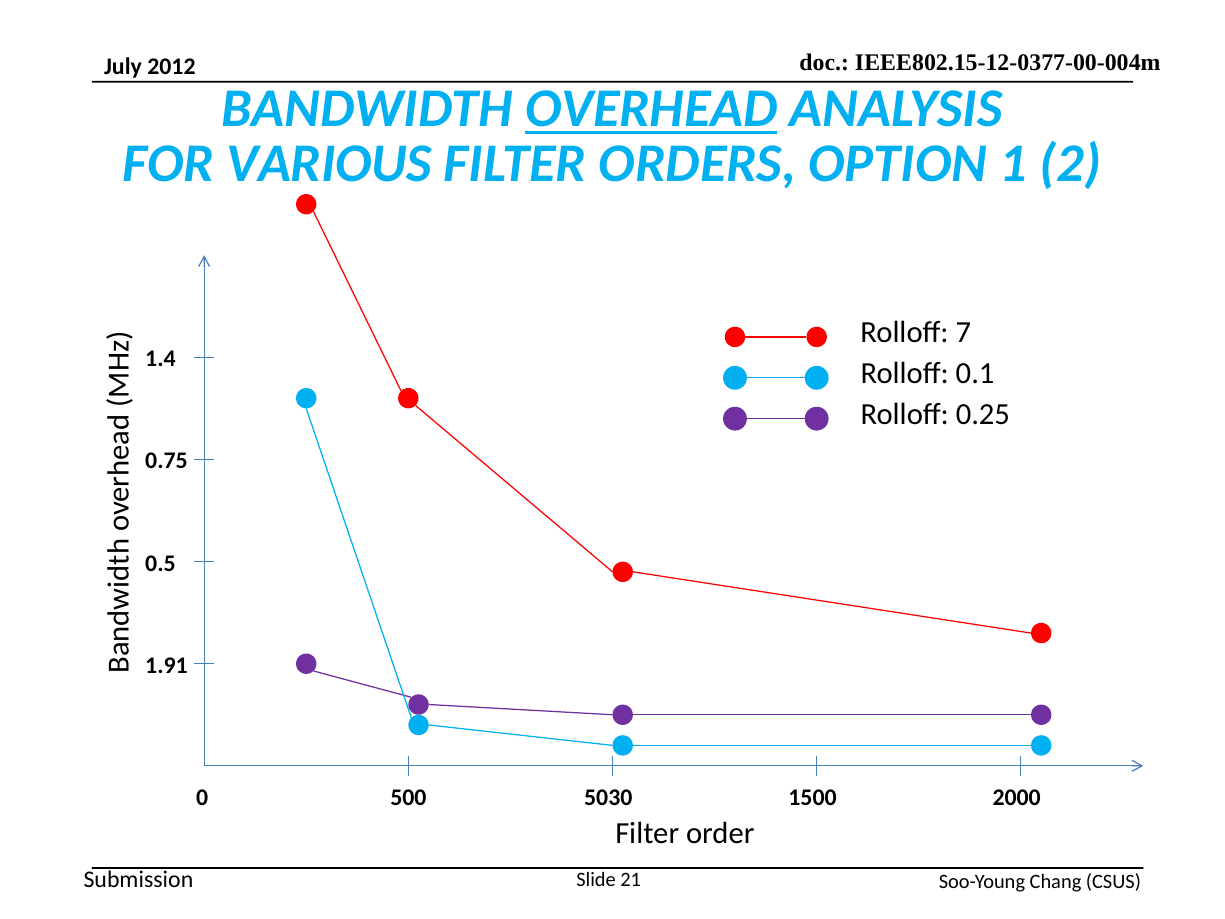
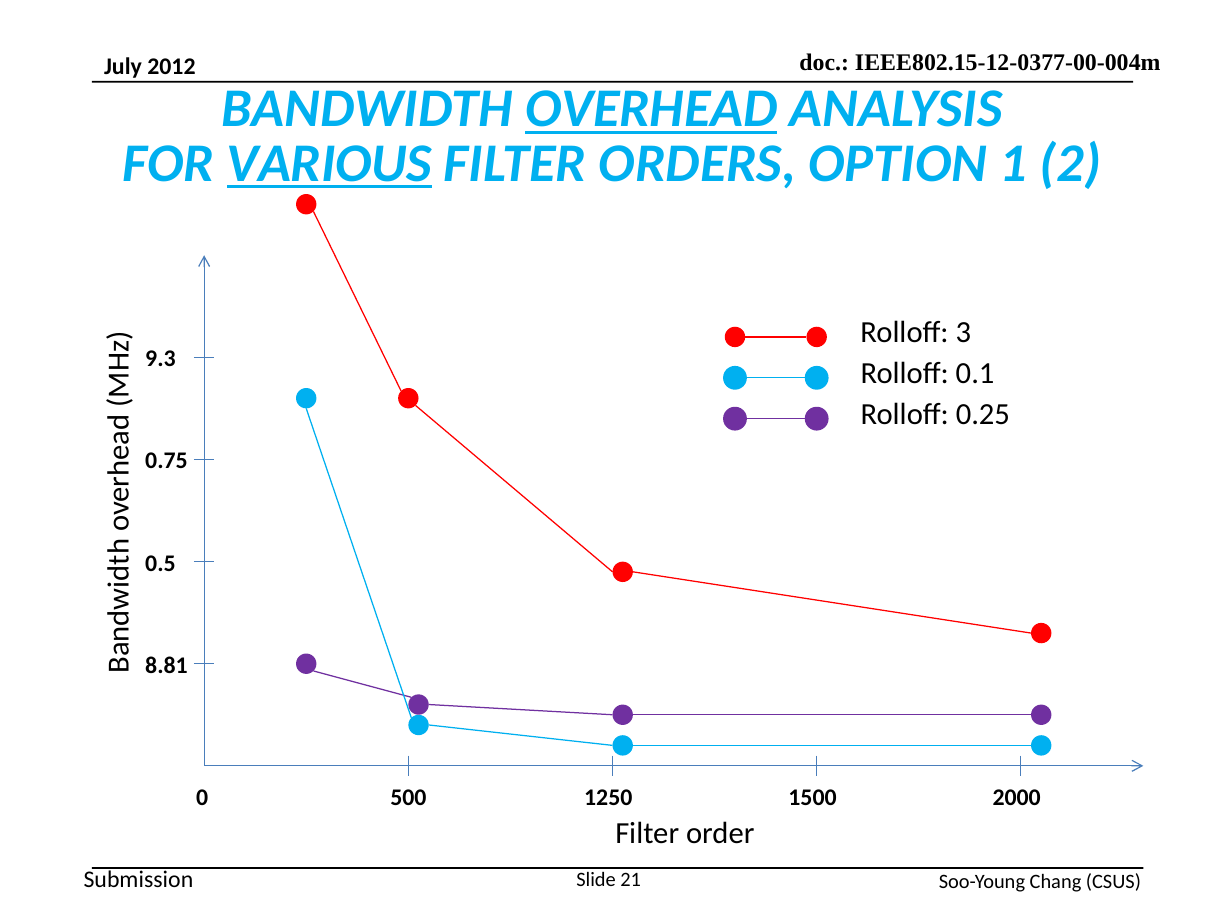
VARIOUS underline: none -> present (329, 163)
7: 7 -> 3 (963, 333)
1.4: 1.4 -> 9.3 (160, 359)
1.91: 1.91 -> 8.81 (166, 665)
5030: 5030 -> 1250 (608, 798)
